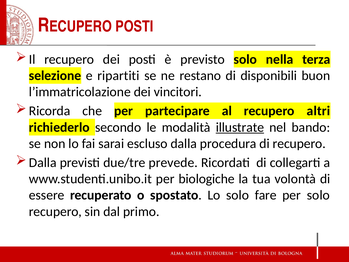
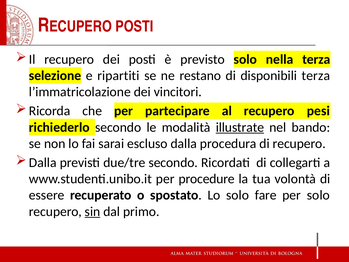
disponibili buon: buon -> terza (316, 76)
altri: altri -> pesi (318, 111)
due/tre prevede: prevede -> secondo (173, 162)
biologiche: biologiche -> procedure (207, 179)
sin underline: none -> present (93, 211)
